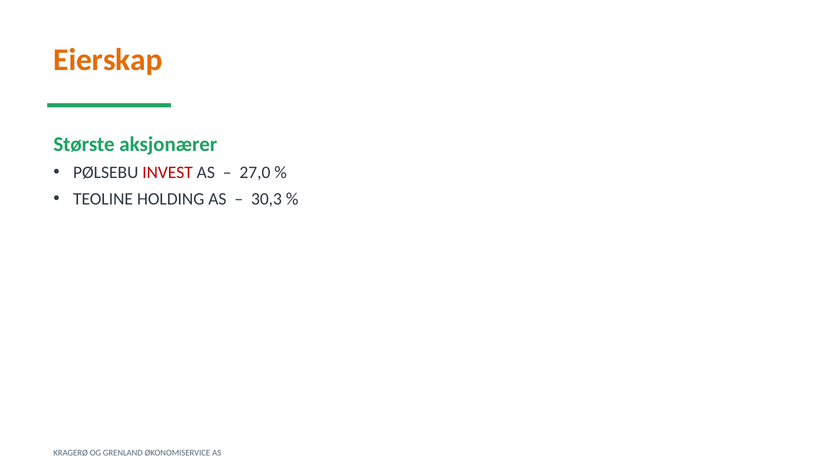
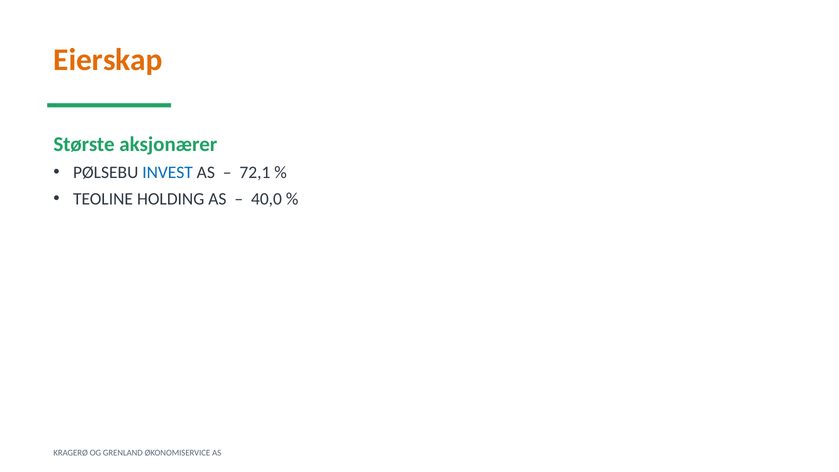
INVEST colour: red -> blue (168, 173)
27,0: 27,0 -> 72,1 (255, 173)
30,3: 30,3 -> 40,0 (266, 199)
